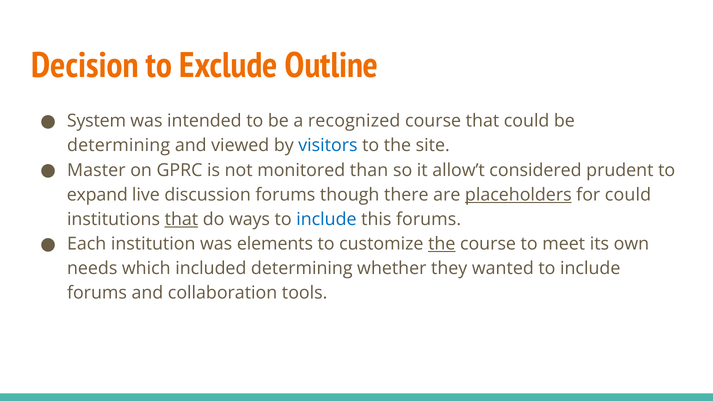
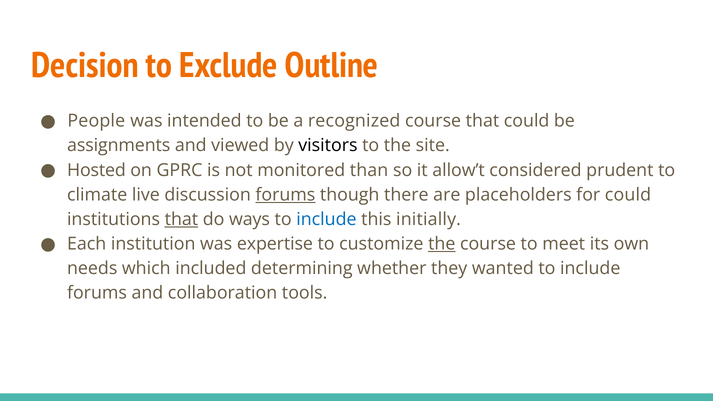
System: System -> People (96, 121)
determining: determining -> assignments (119, 146)
visitors colour: blue -> black (328, 146)
Master: Master -> Hosted (96, 170)
expand: expand -> climate (97, 195)
forums underline: none -> present (285, 195)
placeholders underline: present -> none (518, 195)
this forums: forums -> initially (428, 219)
elements: elements -> expertise (275, 244)
